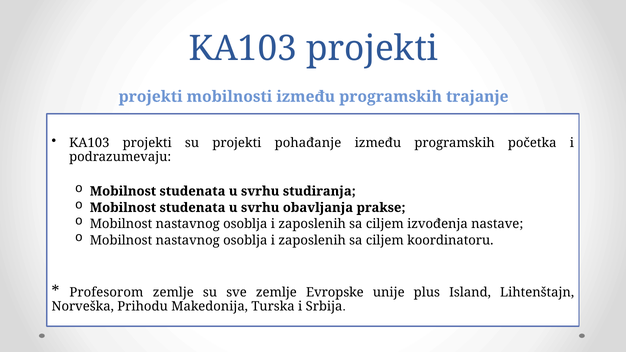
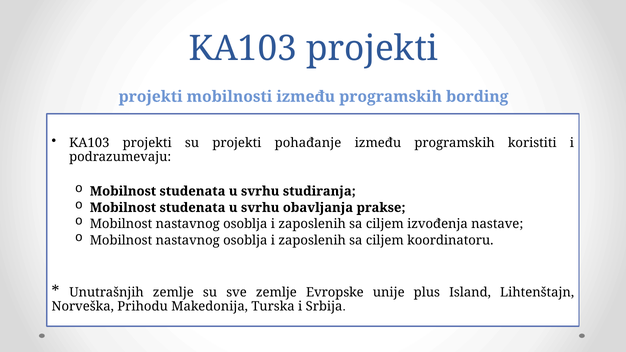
trajanje: trajanje -> bording (477, 97)
početka: početka -> koristiti (532, 143)
Profesorom: Profesorom -> Unutrašnjih (106, 292)
